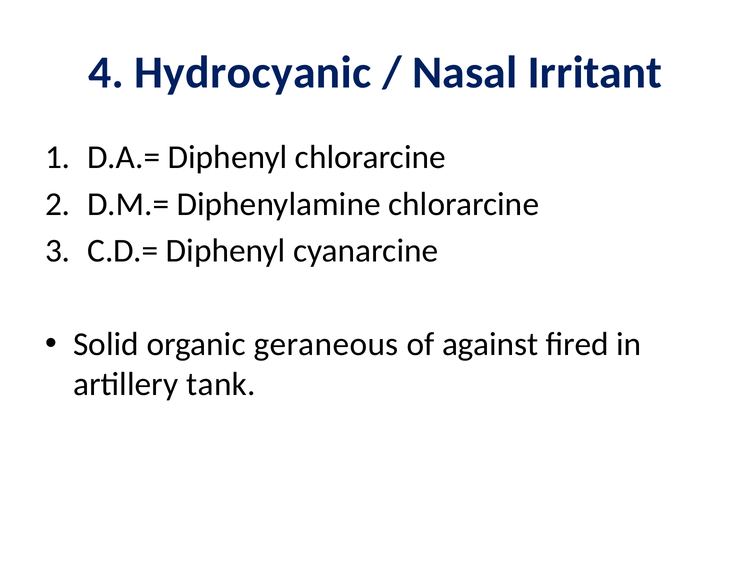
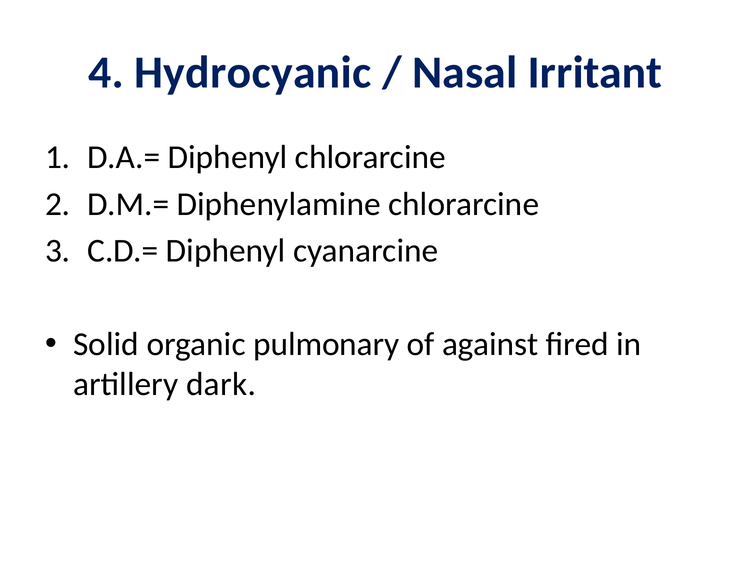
geraneous: geraneous -> pulmonary (326, 345)
tank: tank -> dark (221, 385)
